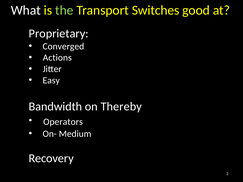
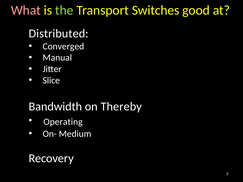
What colour: white -> pink (26, 10)
Proprietary: Proprietary -> Distributed (59, 34)
Actions: Actions -> Manual (57, 58)
Easy: Easy -> Slice (51, 80)
Operators: Operators -> Operating (63, 122)
